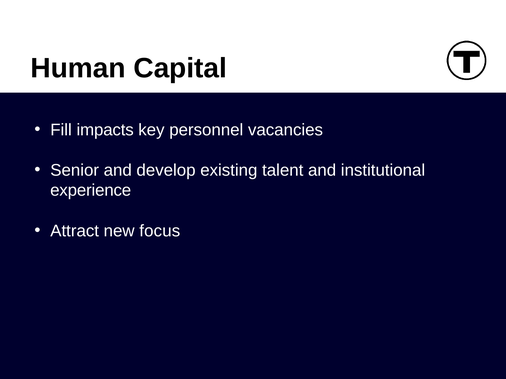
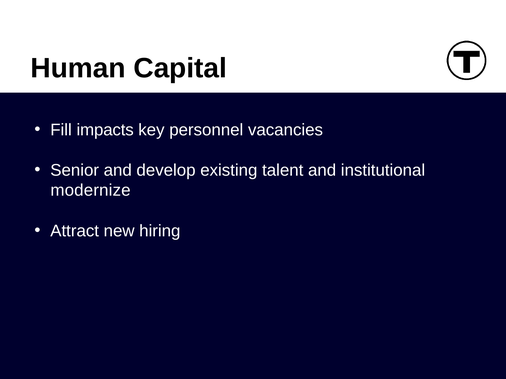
experience: experience -> modernize (91, 191)
focus: focus -> hiring (160, 231)
